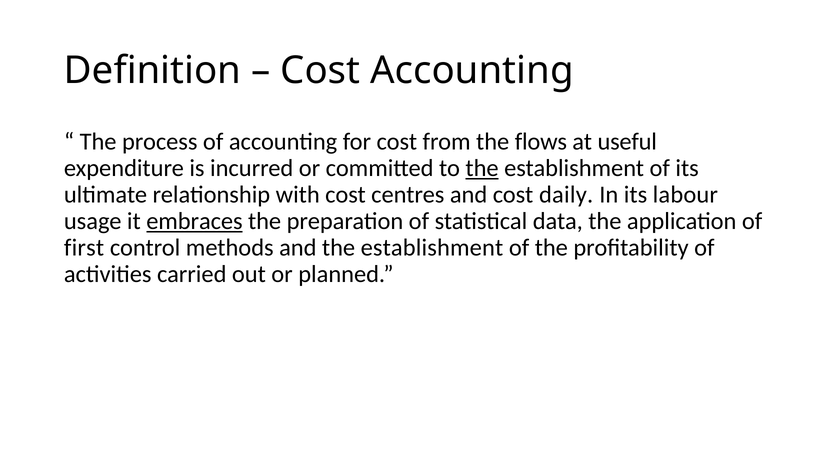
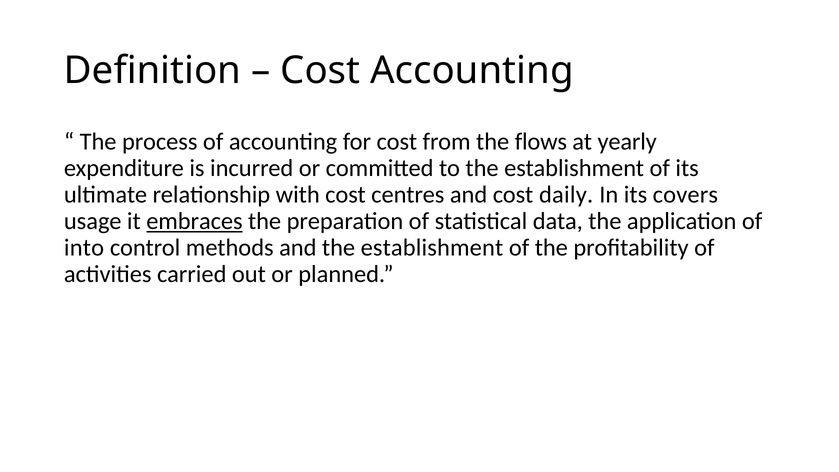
useful: useful -> yearly (627, 142)
the underline: present -> none (482, 168)
labour: labour -> covers (685, 195)
first: first -> into (84, 248)
